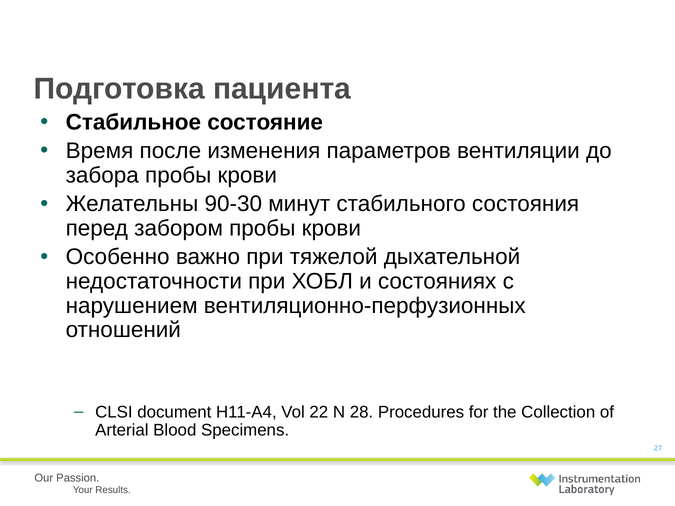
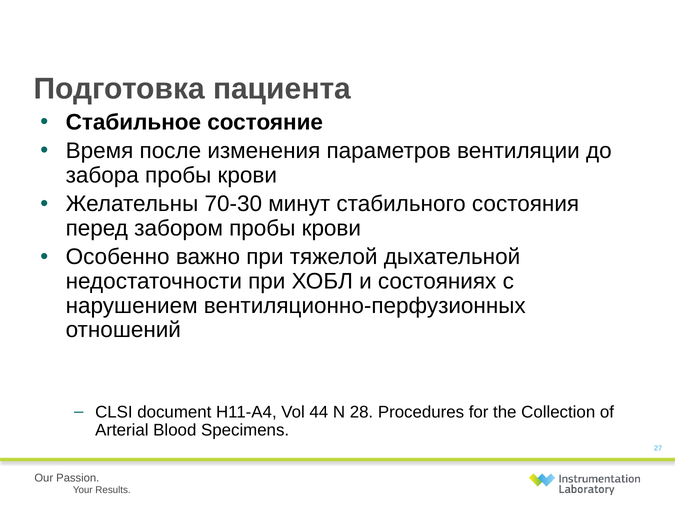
90-30: 90-30 -> 70-30 (233, 204)
22: 22 -> 44 (319, 412)
